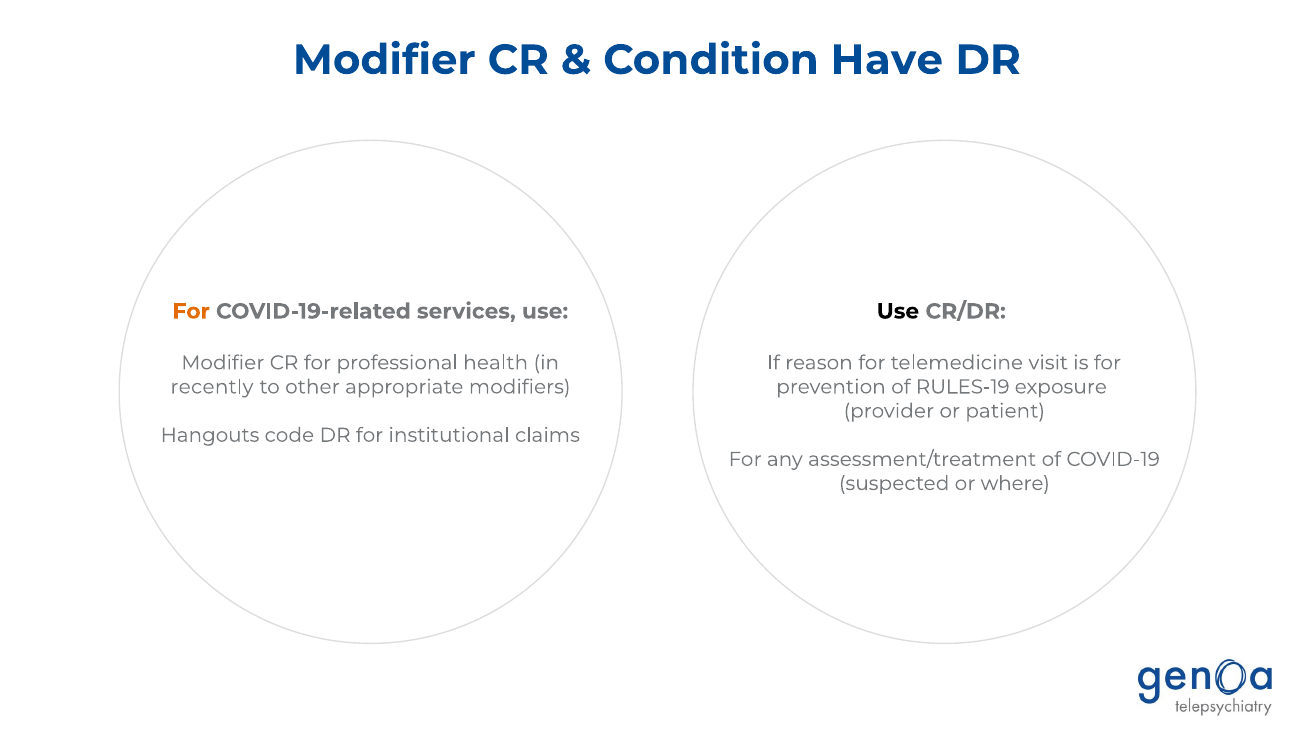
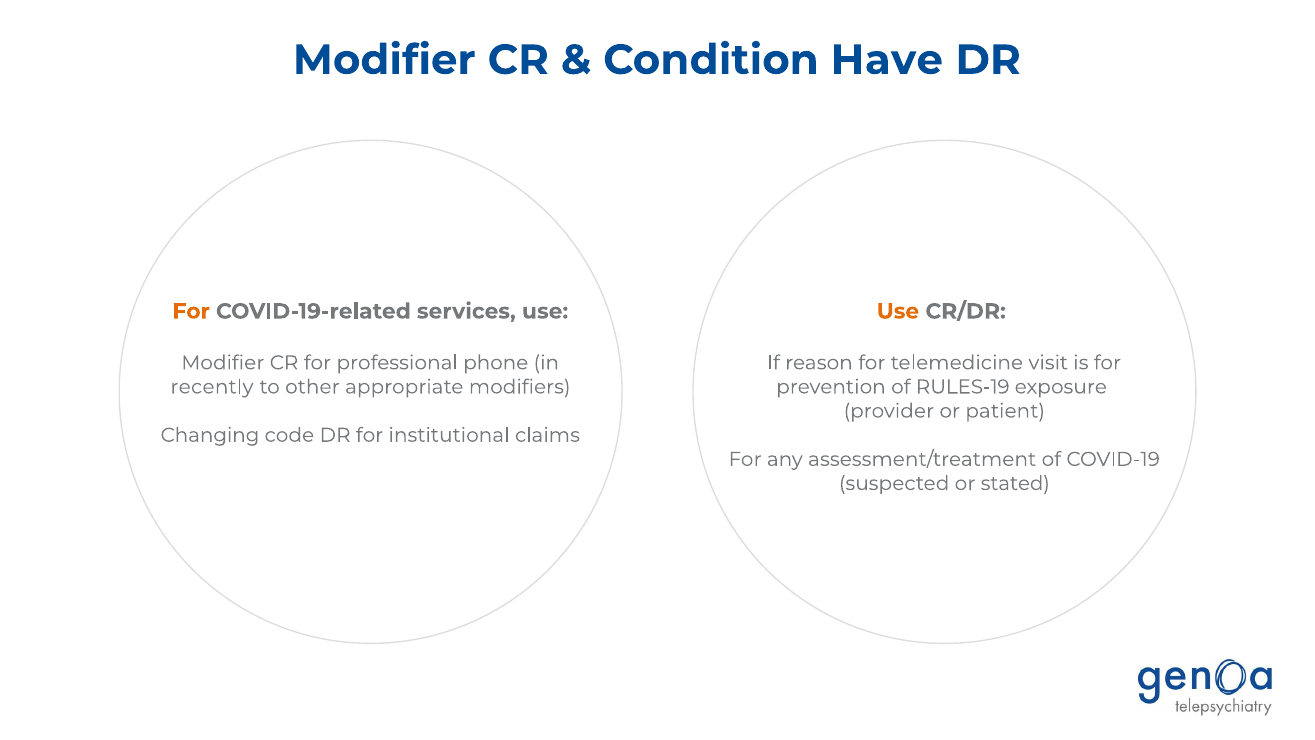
Use colour: black -> orange (898, 311)
health: health -> phone (496, 363)
Hangouts: Hangouts -> Changing (210, 435)
where: where -> stated (1015, 483)
